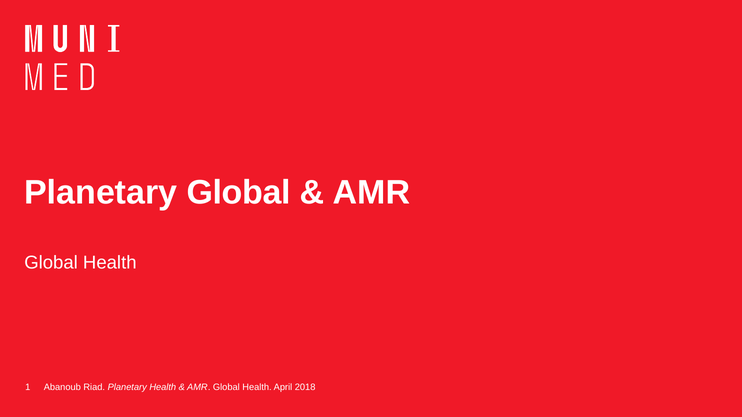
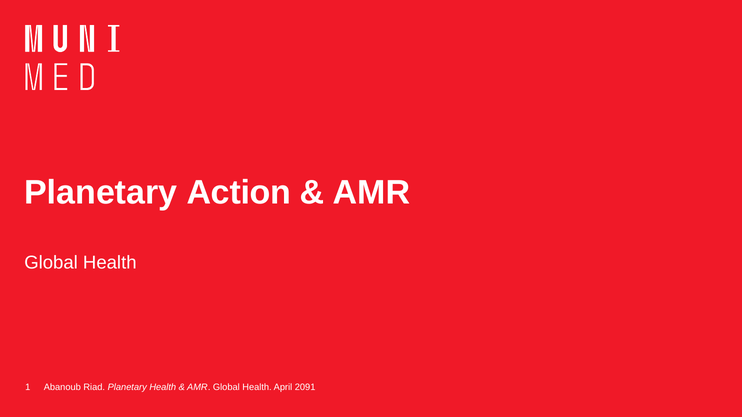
Planetary Global: Global -> Action (239, 193)
2018: 2018 -> 2091 (305, 387)
